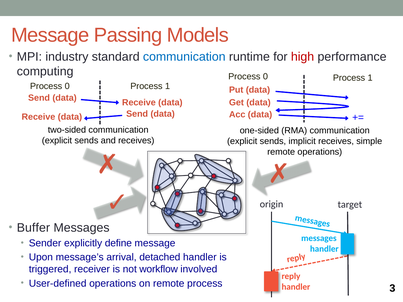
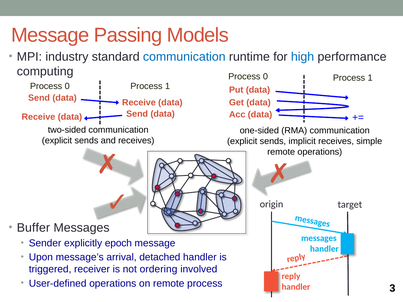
high colour: red -> blue (303, 57)
define: define -> epoch (118, 243)
workflow: workflow -> ordering (159, 269)
